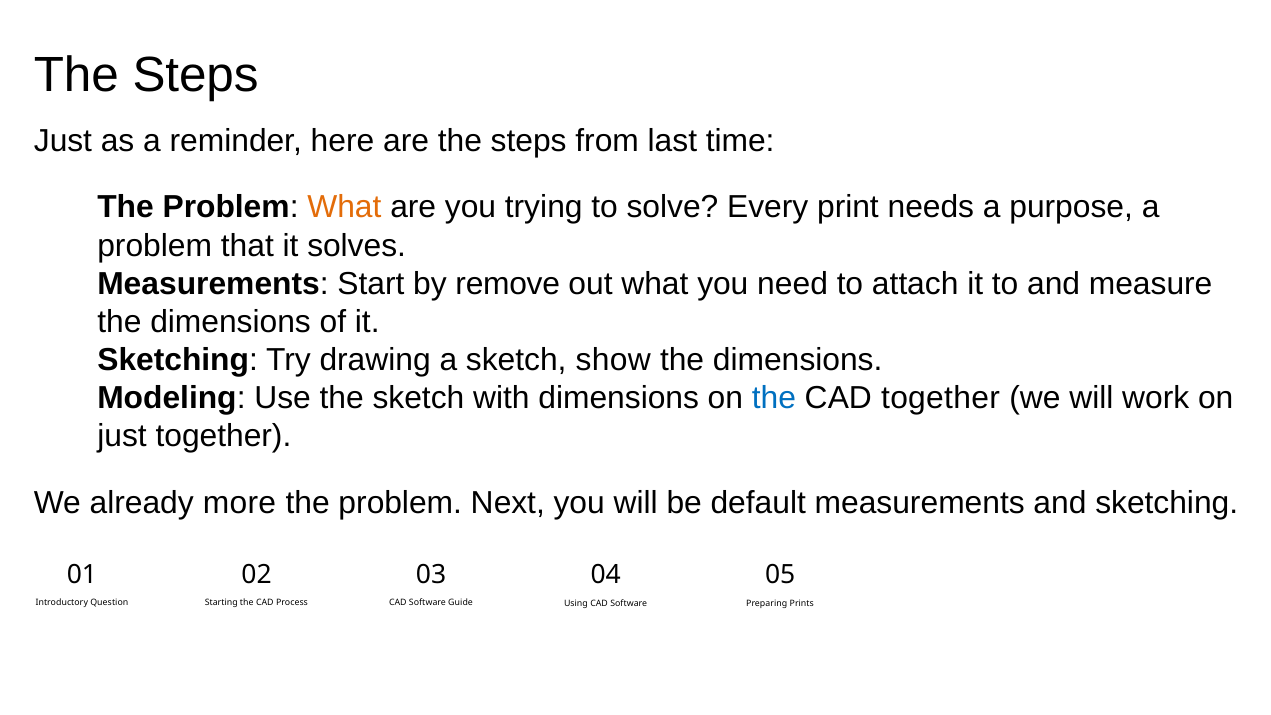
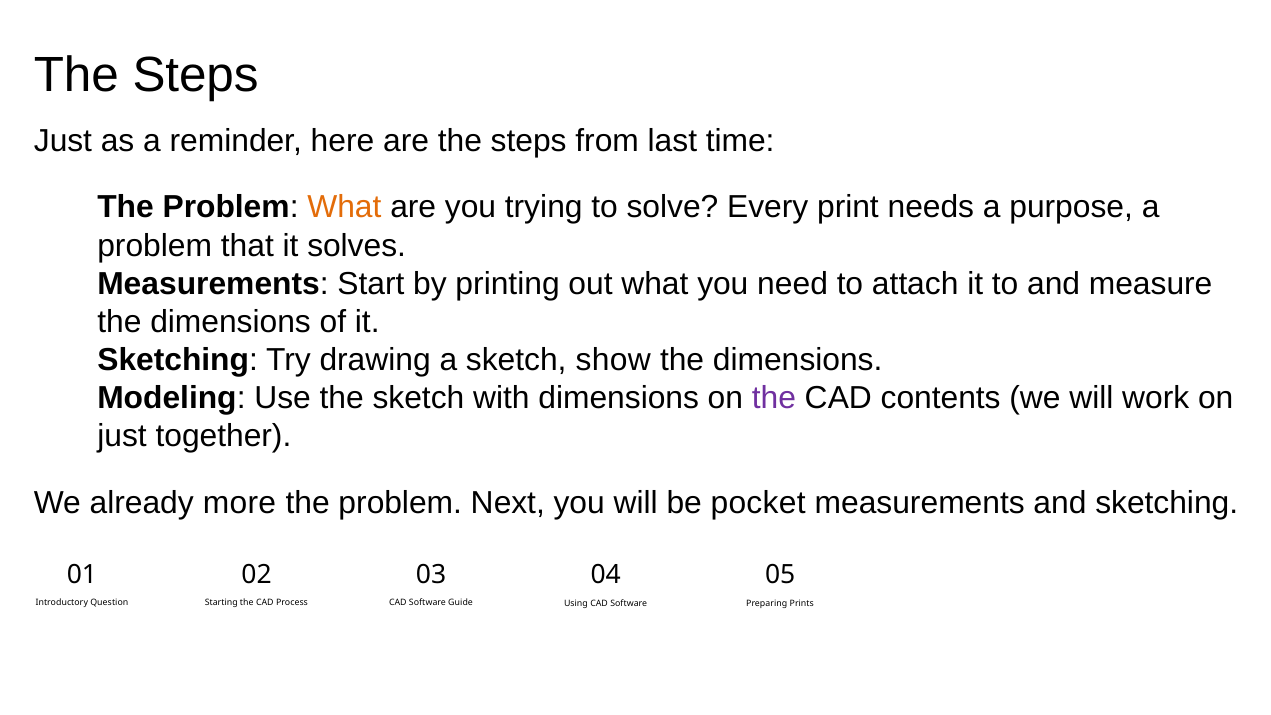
remove: remove -> printing (508, 284)
the colour: blue -> purple (774, 398)
CAD together: together -> contents (941, 398)
default: default -> pocket (758, 503)
